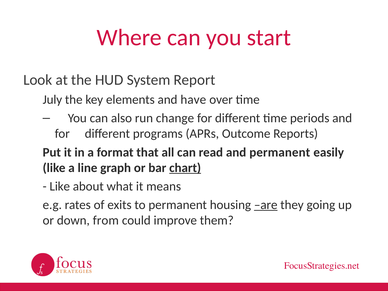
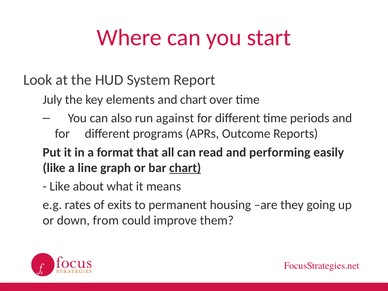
and have: have -> chart (193, 100)
change: change -> against (175, 118)
and permanent: permanent -> performing (280, 152)
are underline: present -> none (266, 205)
